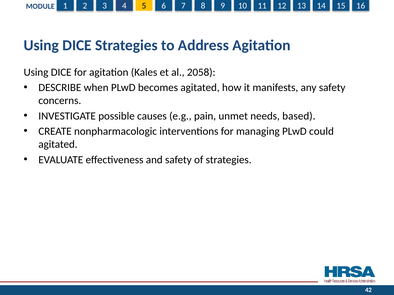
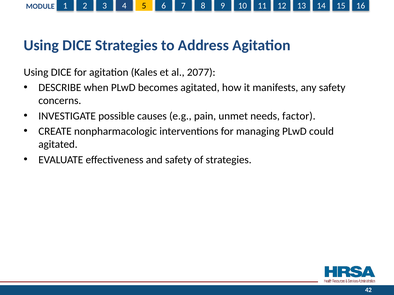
2058: 2058 -> 2077 (201, 72)
based: based -> factor (299, 116)
